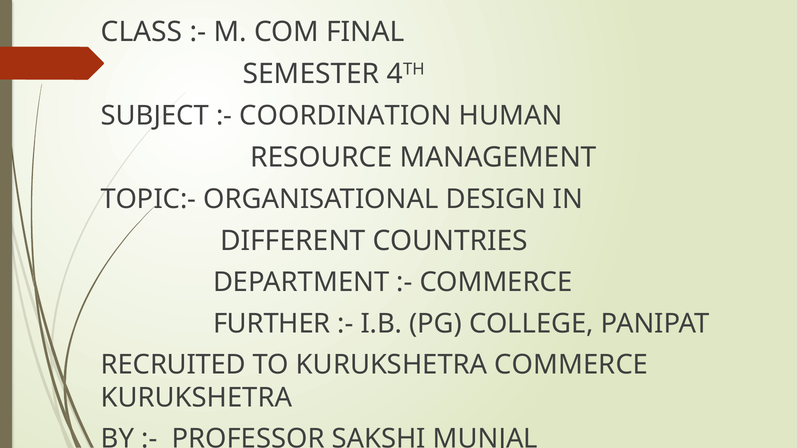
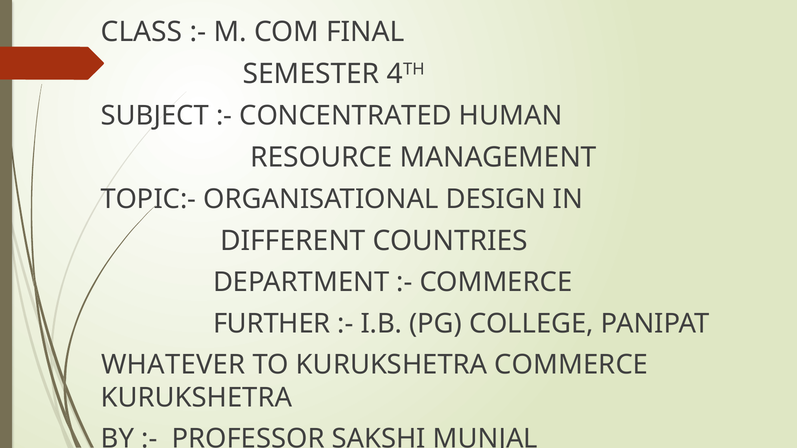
COORDINATION: COORDINATION -> CONCENTRATED (346, 116)
RECRUITED: RECRUITED -> WHATEVER (173, 365)
